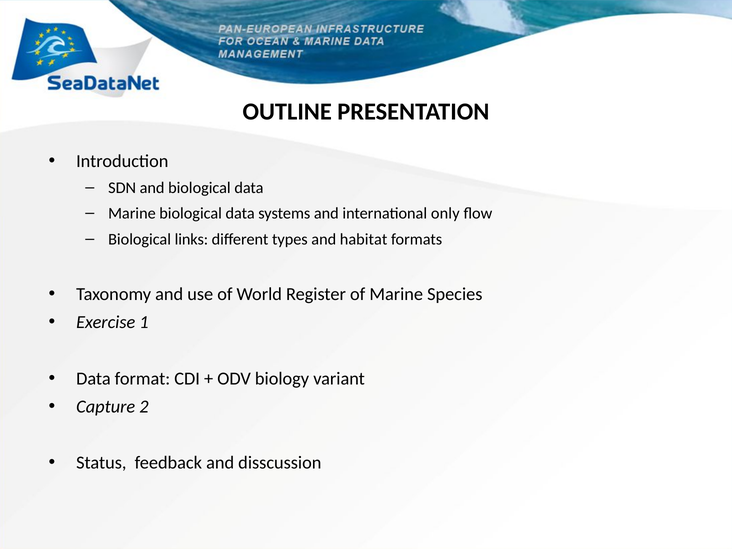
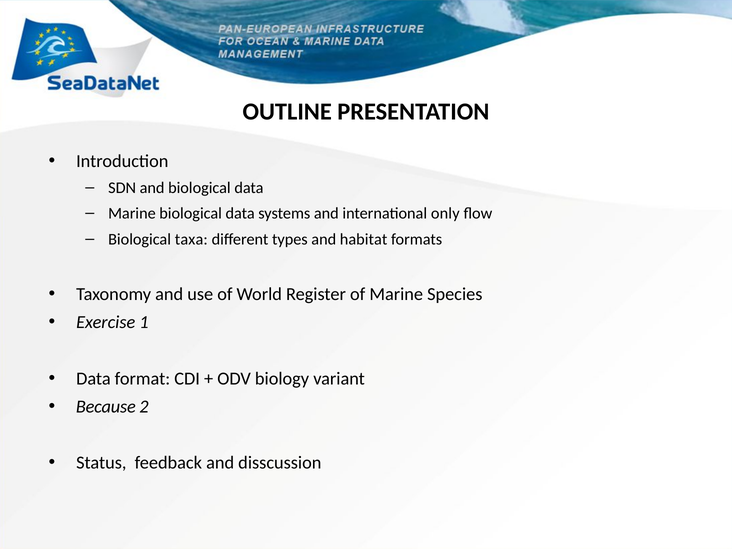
links: links -> taxa (191, 239)
Capture: Capture -> Because (106, 407)
